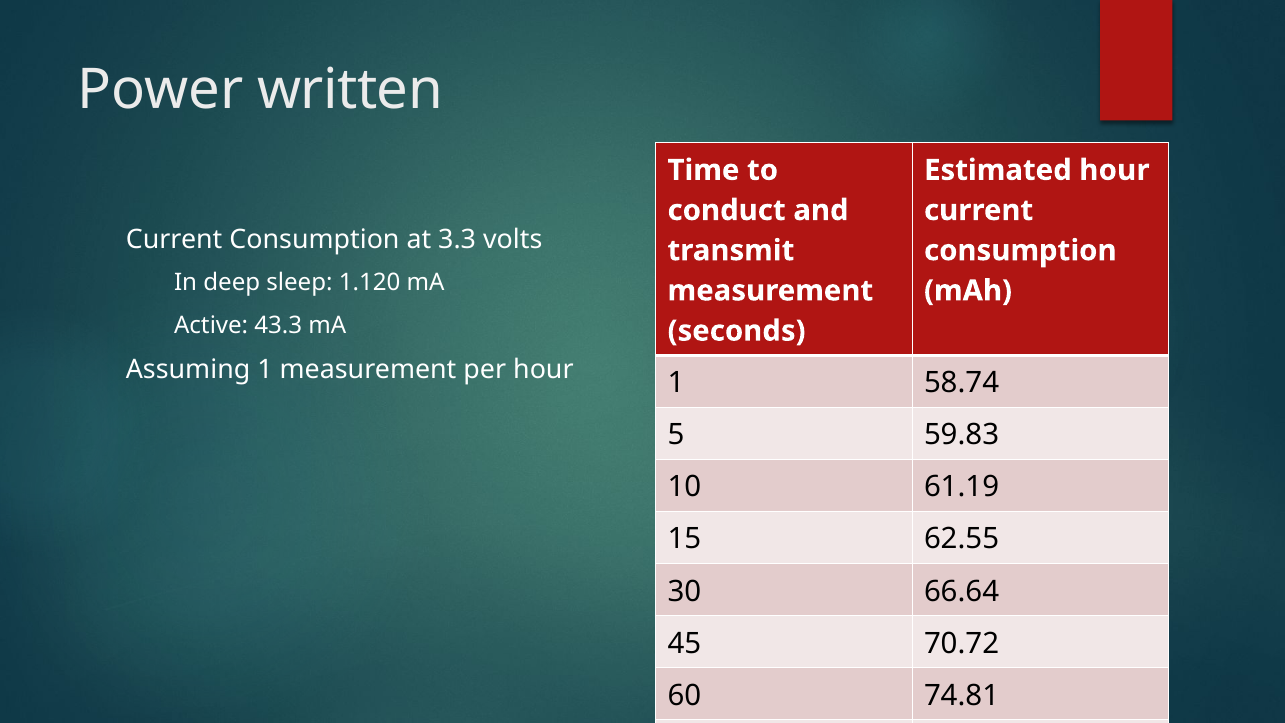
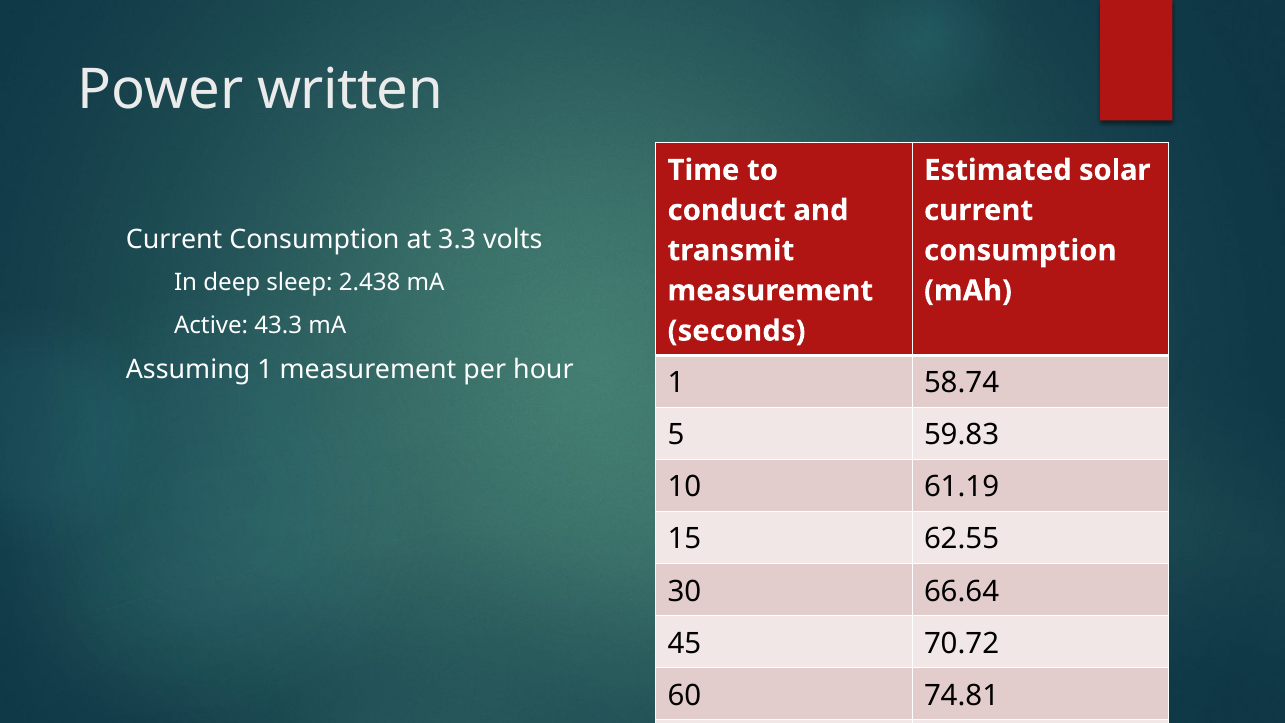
Estimated hour: hour -> solar (1115, 170)
1.120: 1.120 -> 2.438 (370, 283)
